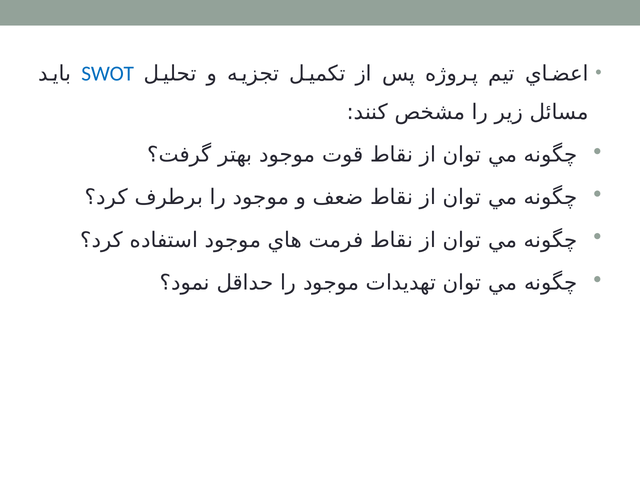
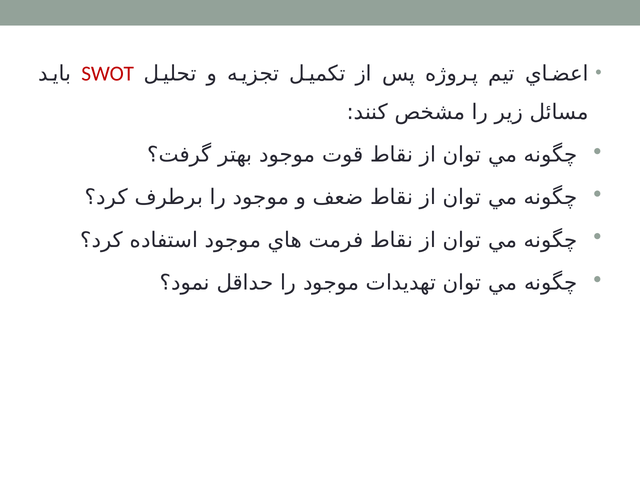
SWOT colour: blue -> red (108, 74)
